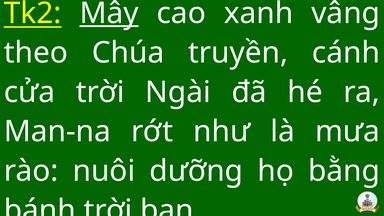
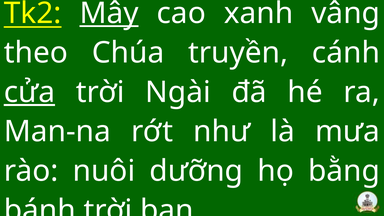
cửa underline: none -> present (29, 92)
